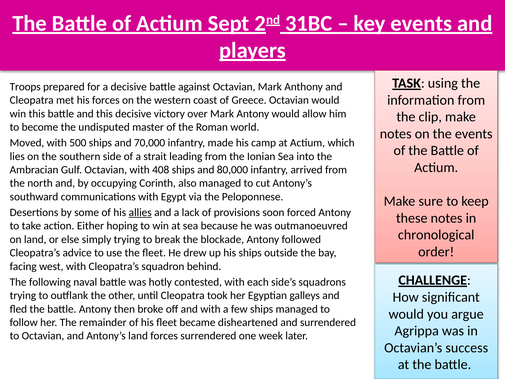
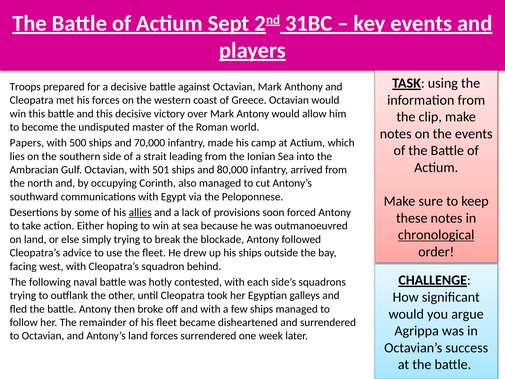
Moved: Moved -> Papers (27, 143)
408: 408 -> 501 (161, 170)
chronological underline: none -> present (436, 235)
